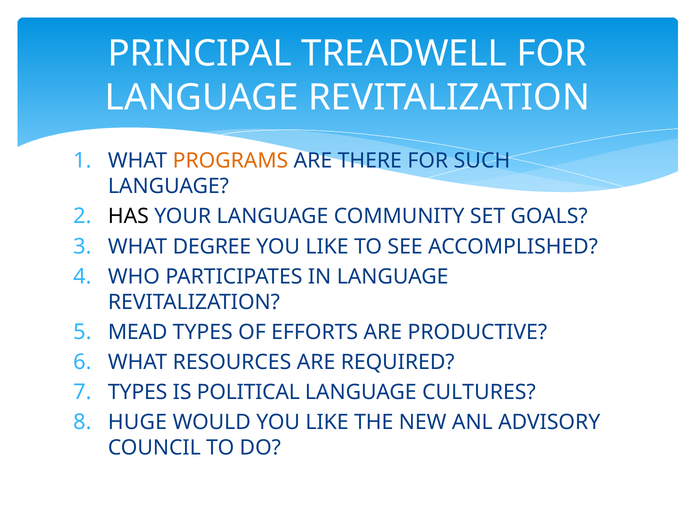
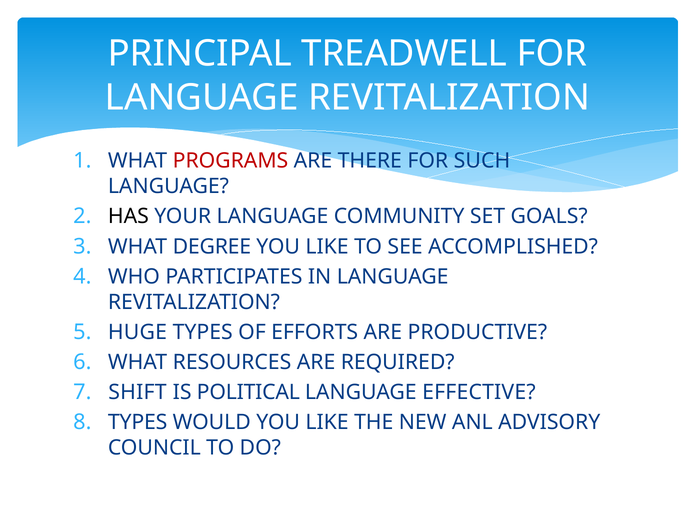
PROGRAMS colour: orange -> red (230, 161)
MEAD: MEAD -> HUGE (137, 332)
TYPES: TYPES -> SHIFT (137, 393)
CULTURES: CULTURES -> EFFECTIVE (479, 393)
HUGE: HUGE -> TYPES (138, 423)
